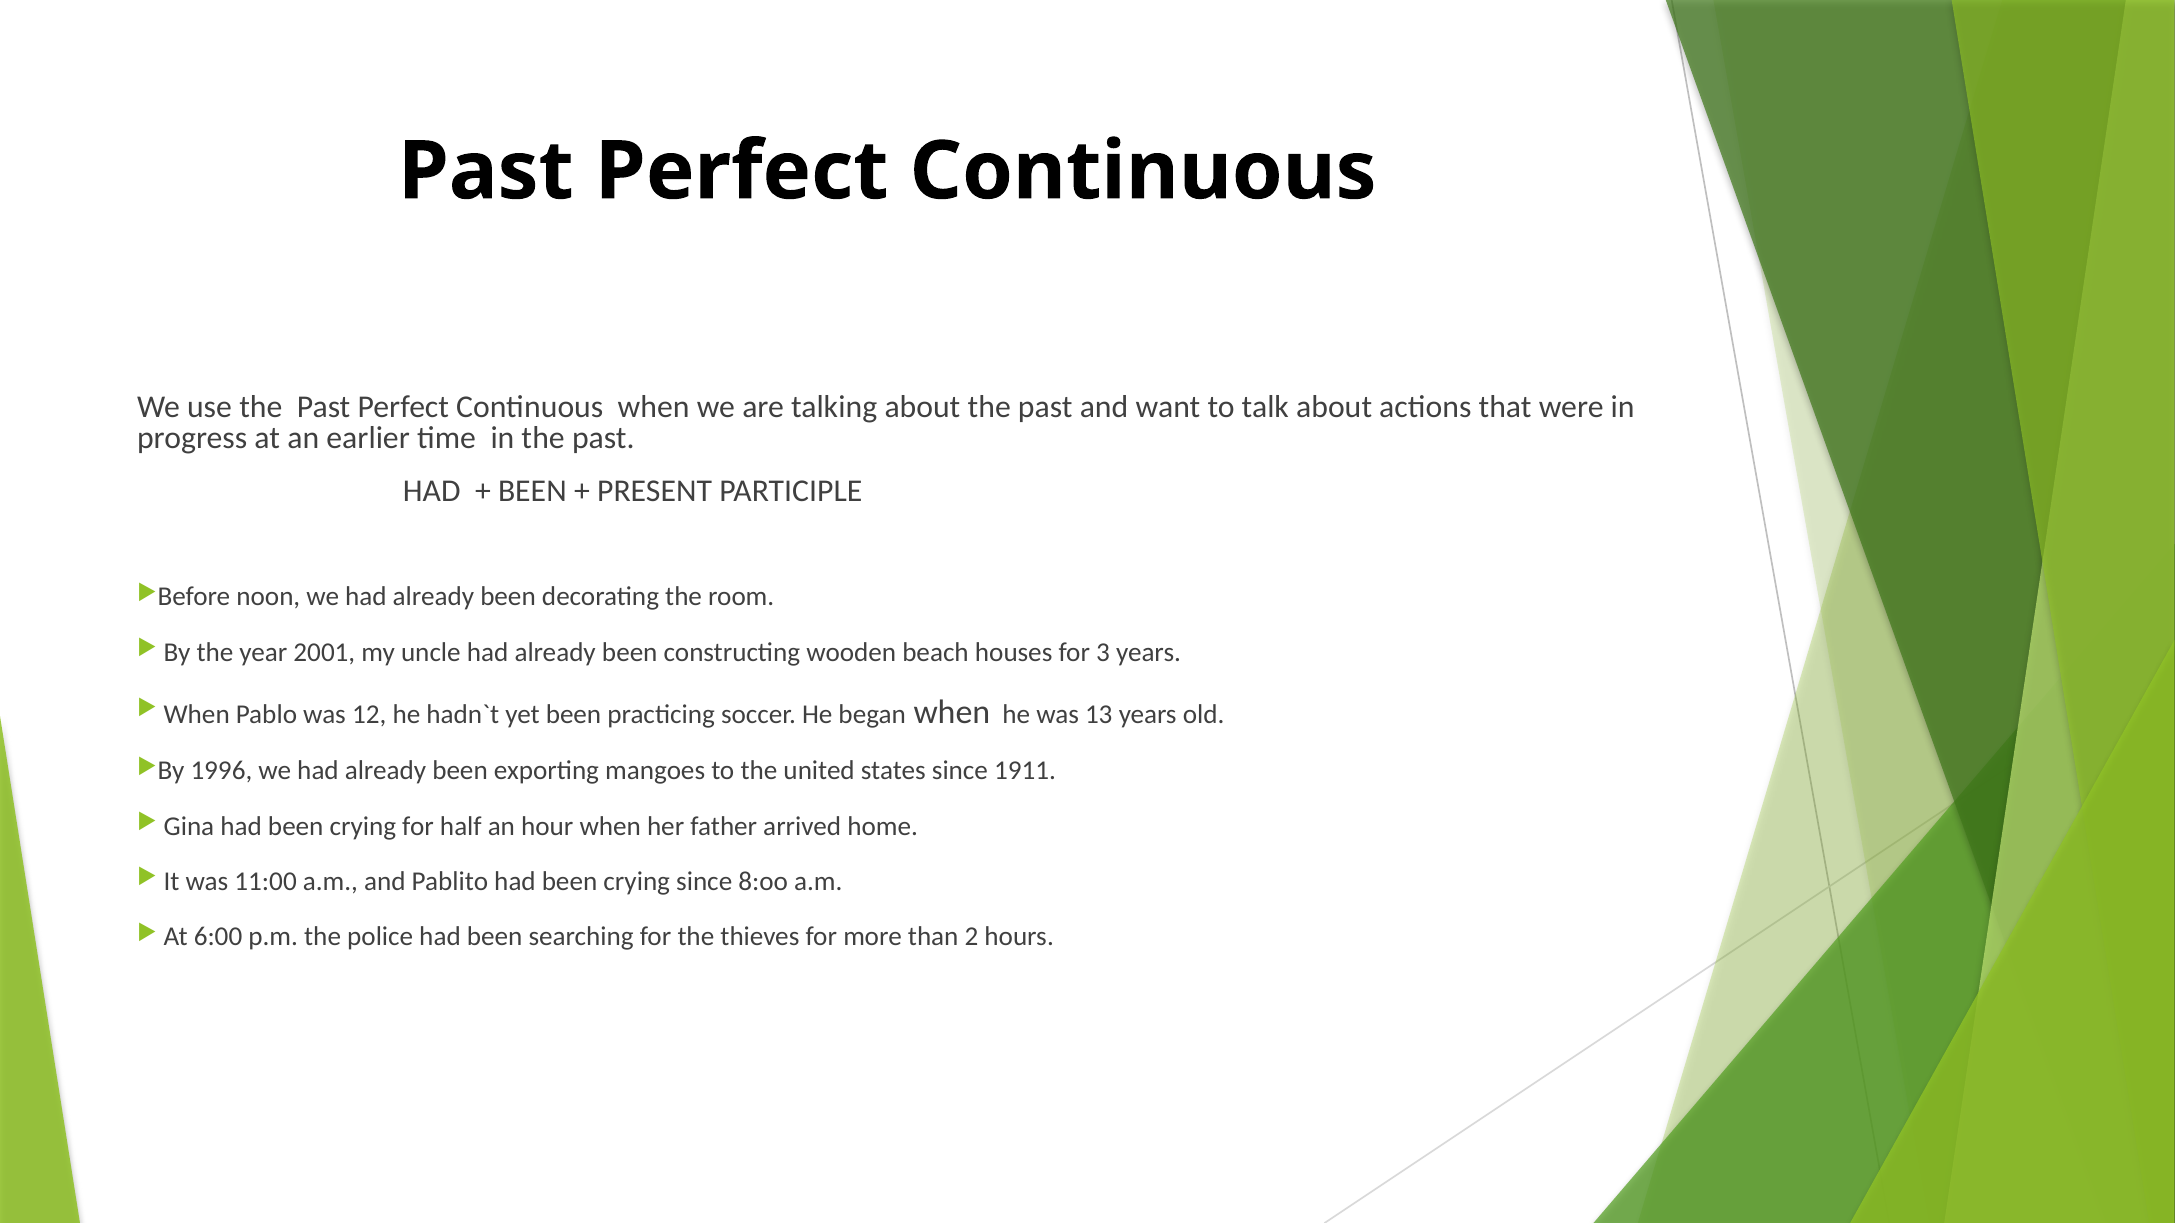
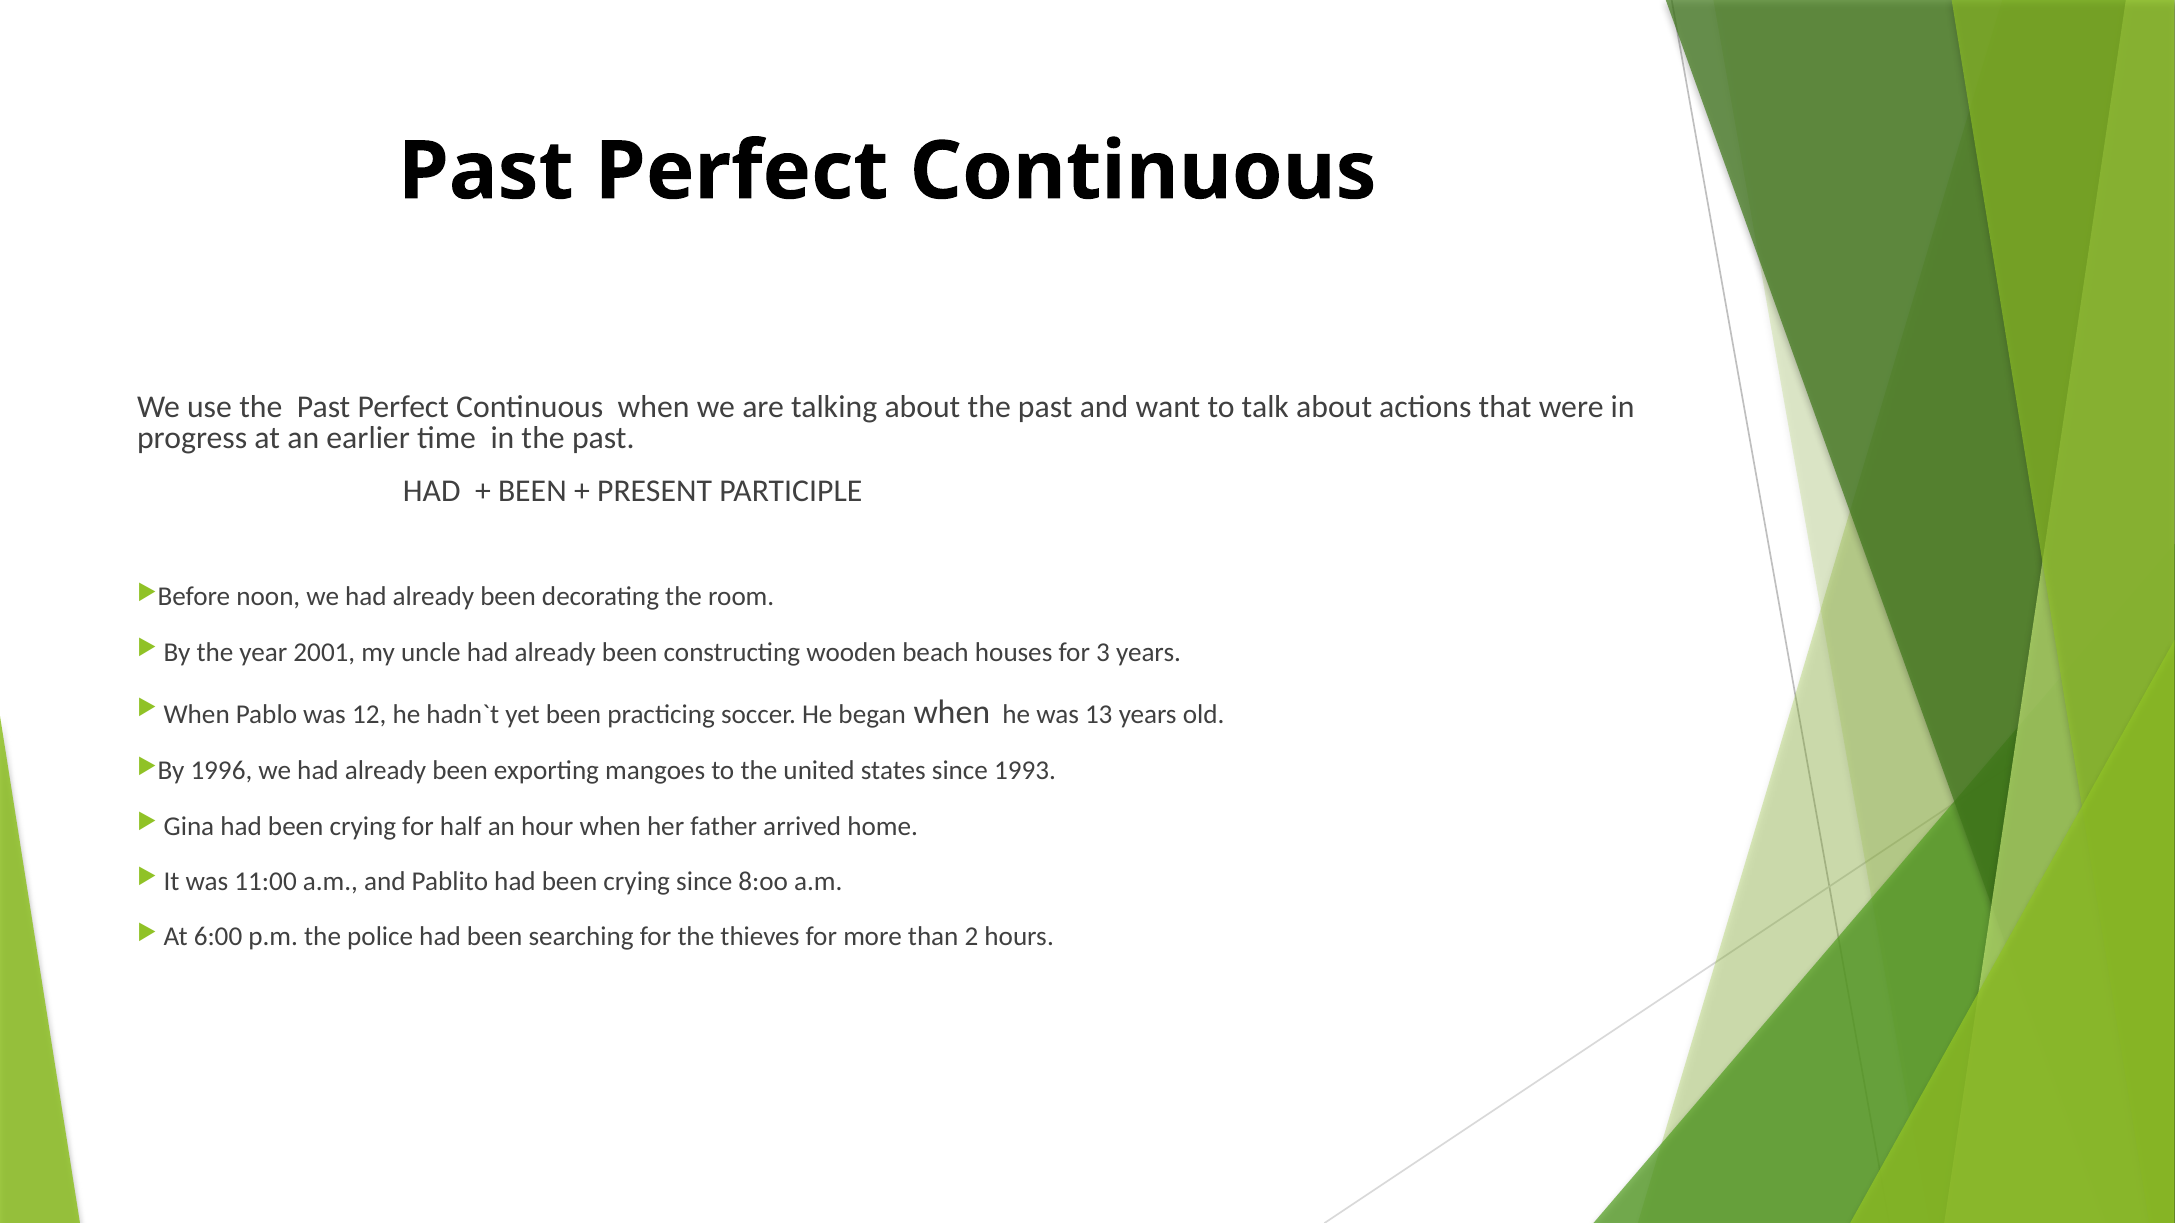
1911: 1911 -> 1993 (1025, 771)
